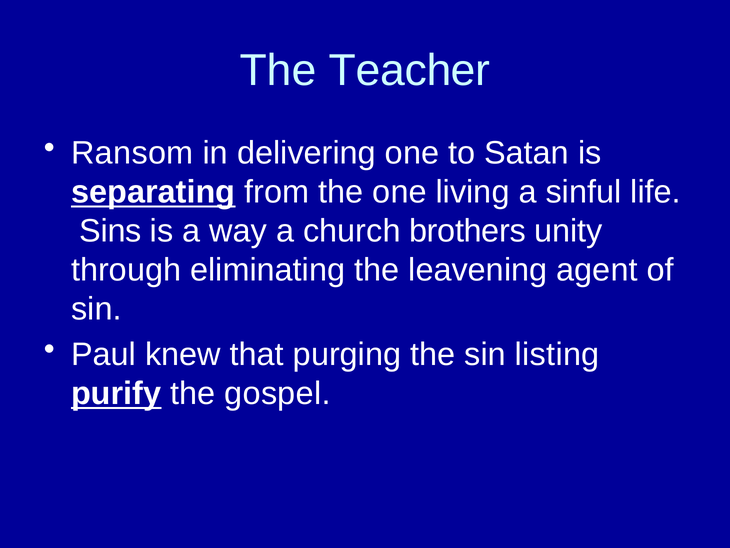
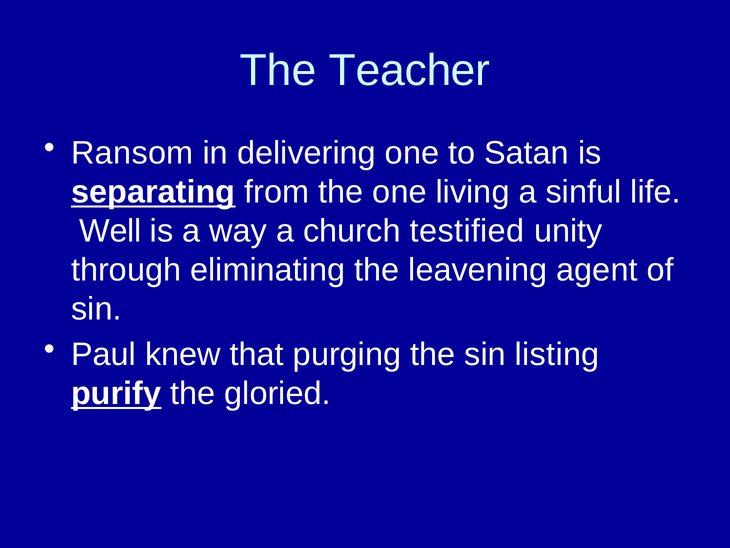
Sins: Sins -> Well (110, 231)
brothers: brothers -> testified (467, 231)
gospel: gospel -> gloried (278, 393)
